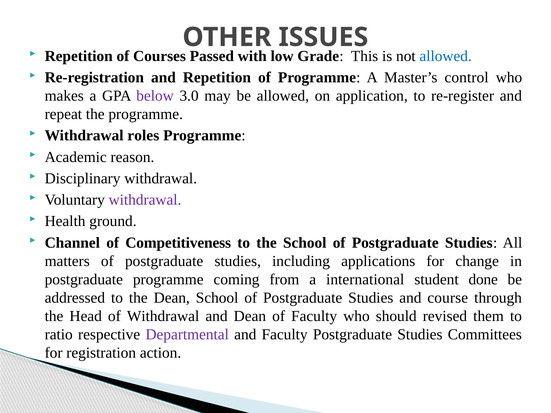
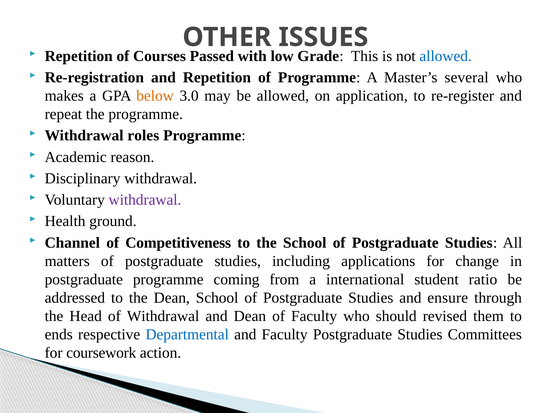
control: control -> several (467, 77)
below colour: purple -> orange (155, 96)
done: done -> ratio (483, 280)
course: course -> ensure (448, 298)
ratio: ratio -> ends (59, 335)
Departmental colour: purple -> blue (187, 335)
registration: registration -> coursework (101, 353)
